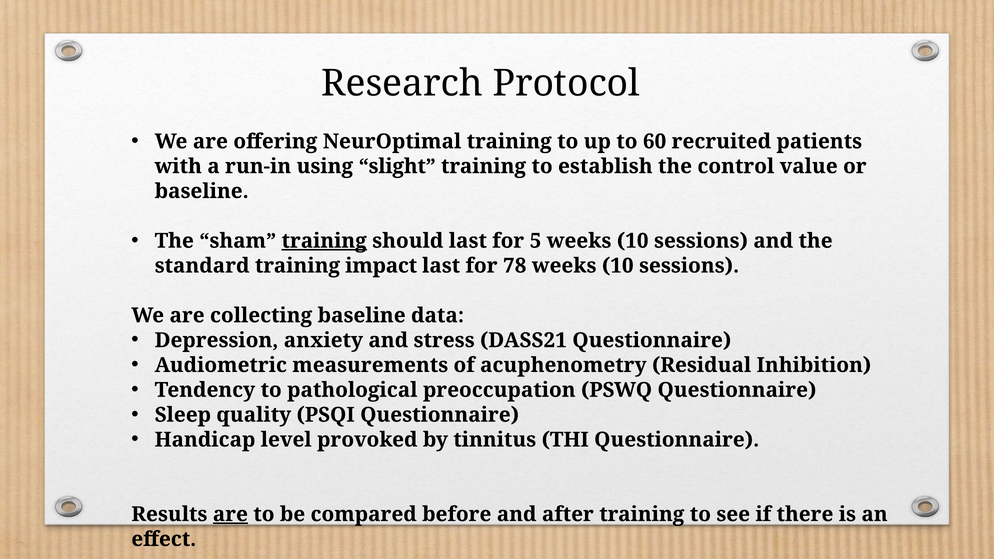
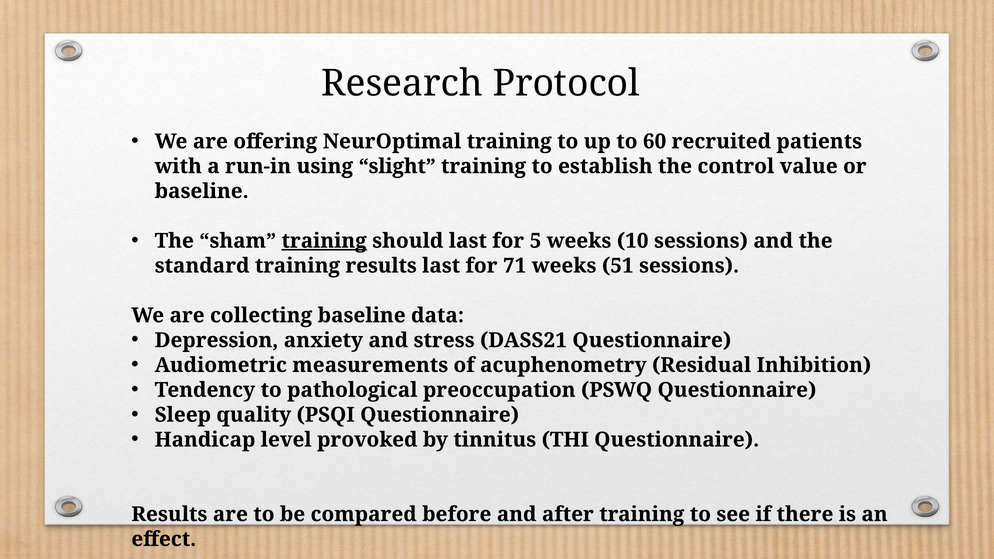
training impact: impact -> results (381, 266)
78: 78 -> 71 (515, 266)
10: 10 -> 51 (618, 266)
are underline: present -> none (230, 514)
